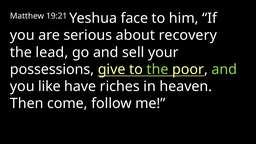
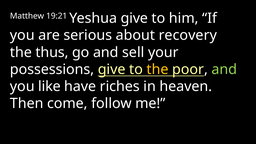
Yeshua face: face -> give (134, 18)
lead: lead -> thus (52, 52)
the colour: light green -> yellow (158, 69)
